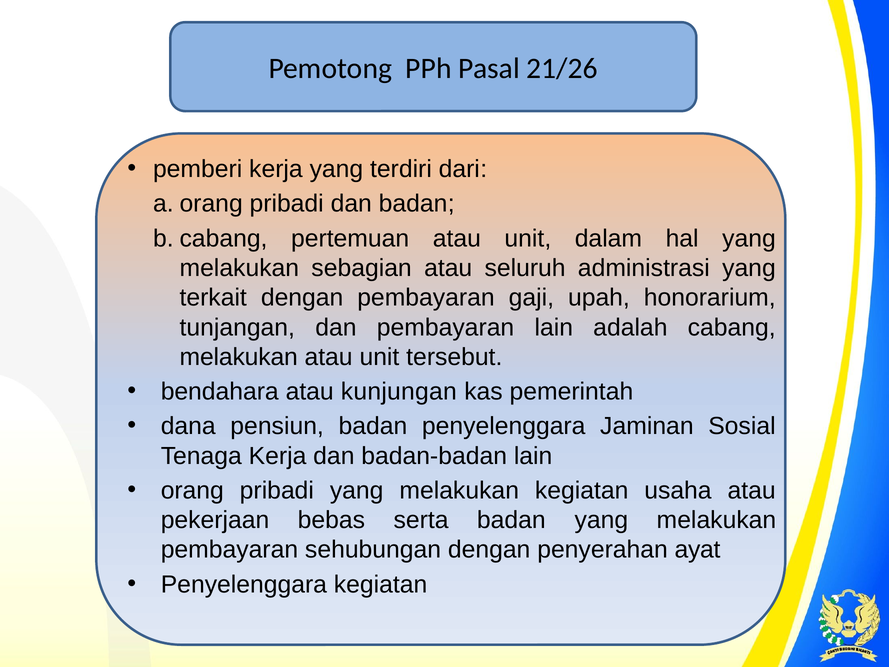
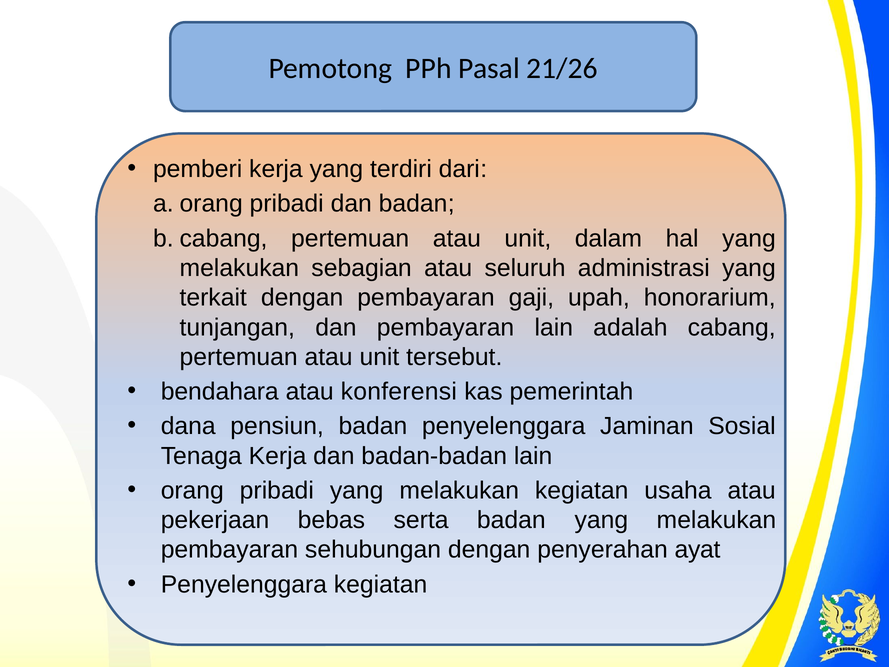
melakukan: melakukan -> pertemuan (239, 357)
kunjungan: kunjungan -> konferensi (399, 391)
